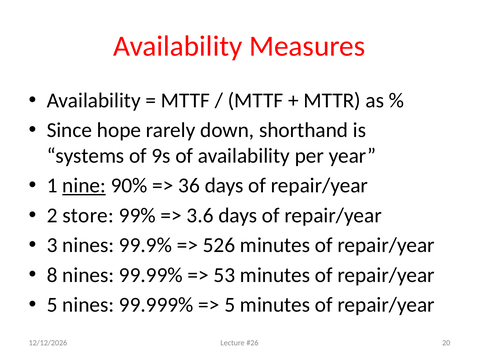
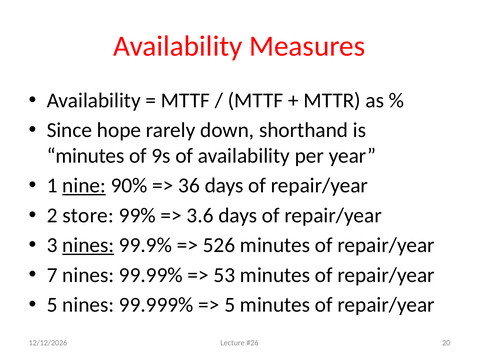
systems: systems -> minutes (86, 156)
nines underline: none -> present (88, 245)
8: 8 -> 7 (52, 275)
